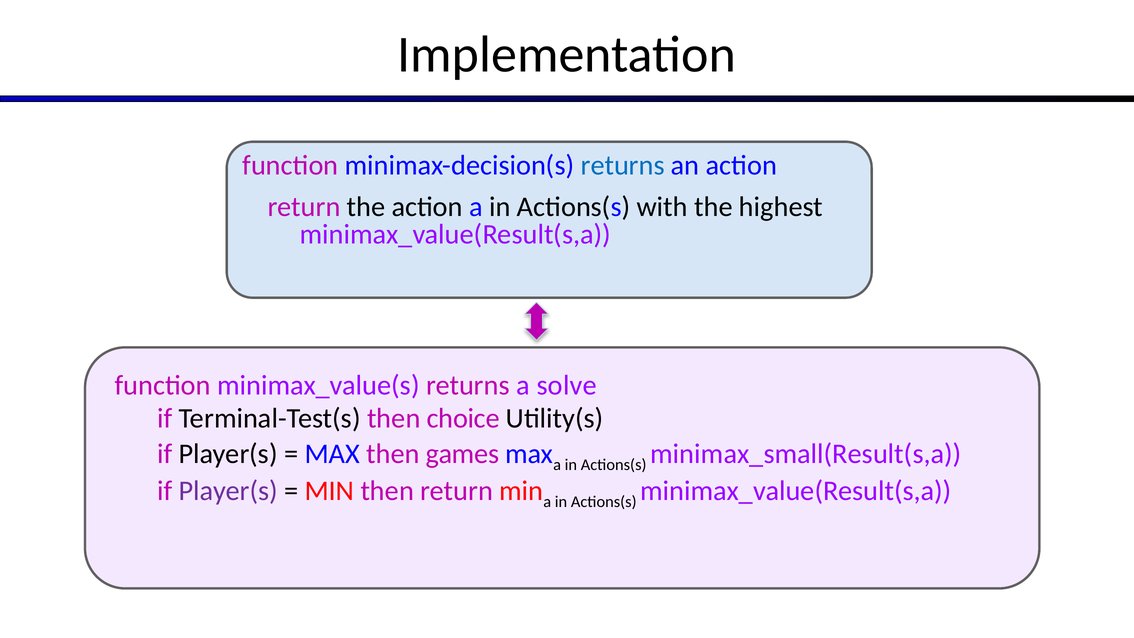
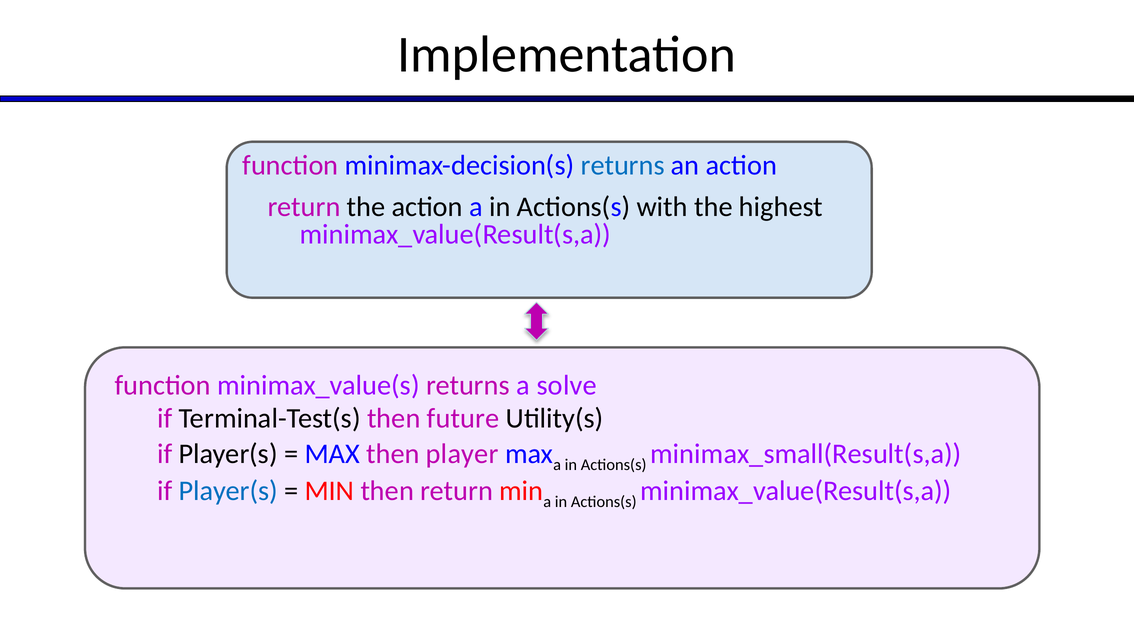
choice: choice -> future (463, 418)
games: games -> player (462, 454)
Player(s colour: purple -> blue (228, 491)
